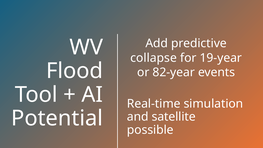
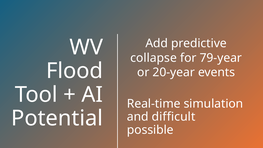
19-year: 19-year -> 79-year (221, 58)
82-year: 82-year -> 20-year (174, 72)
satellite: satellite -> difficult (174, 117)
